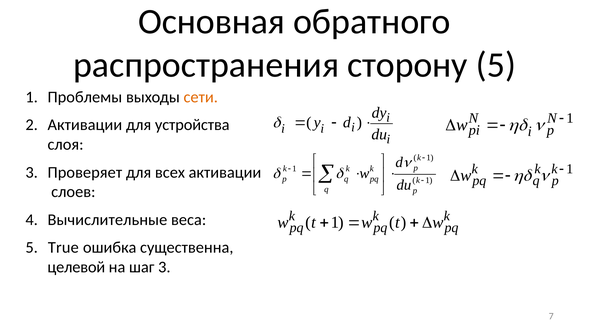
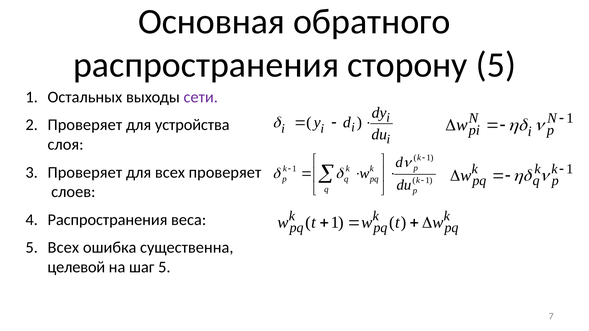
Проблемы: Проблемы -> Остальных (85, 97)
сети colour: orange -> purple (201, 97)
Активации: Активации -> Проверяет (85, 125)
всех активации: активации -> проверяет (225, 172)
Вычислительные: Вычислительные -> Распространения (107, 220)
5 True: True -> Всех (63, 248)
шаг 3: 3 -> 5 (164, 267)
